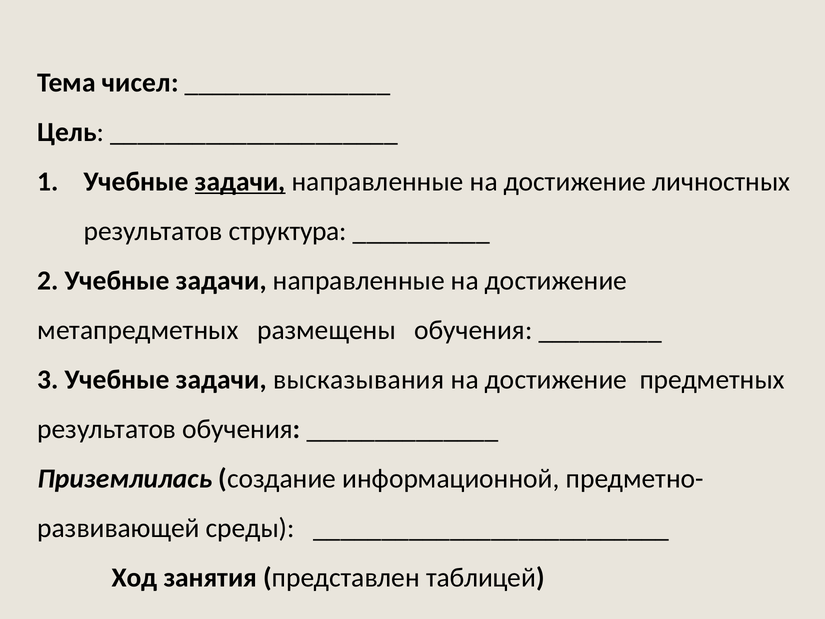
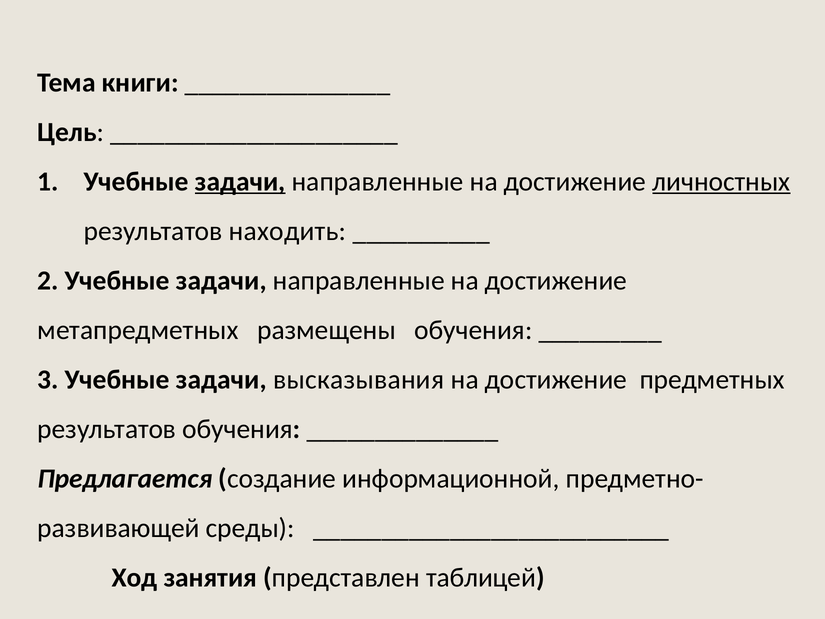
чисел: чисел -> книги (140, 82)
личностных underline: none -> present (721, 181)
структура: структура -> находить (288, 231)
Приземлилась: Приземлилась -> Предлагается (125, 478)
